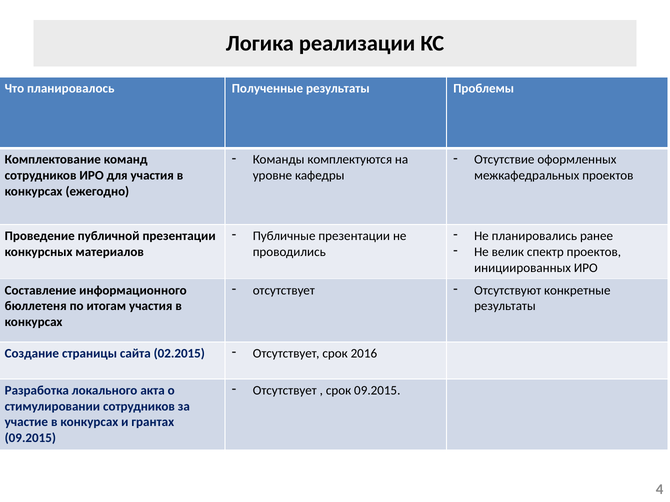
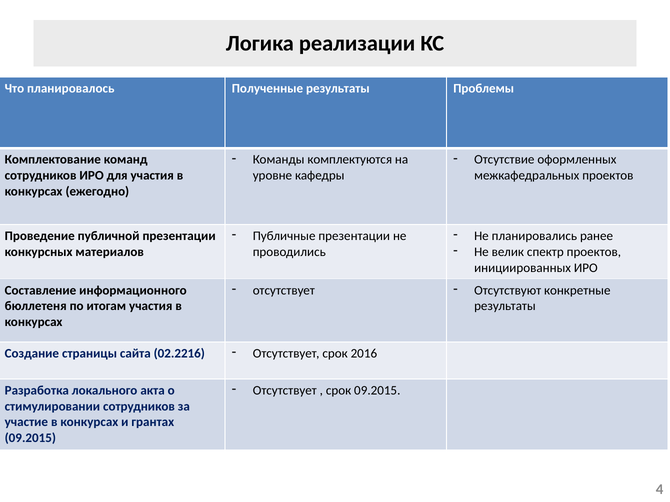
02.2015: 02.2015 -> 02.2216 (179, 354)
